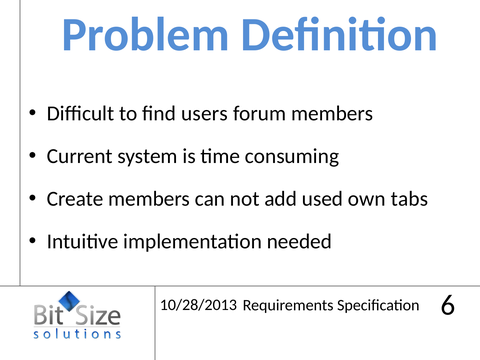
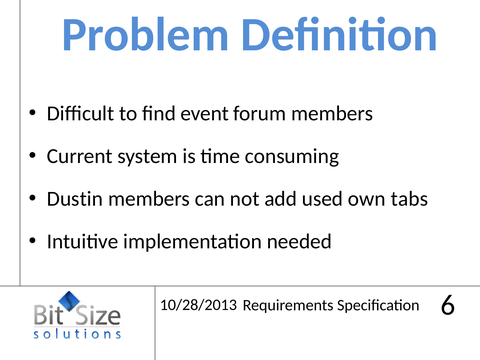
users: users -> event (205, 113)
Create: Create -> Dustin (75, 199)
